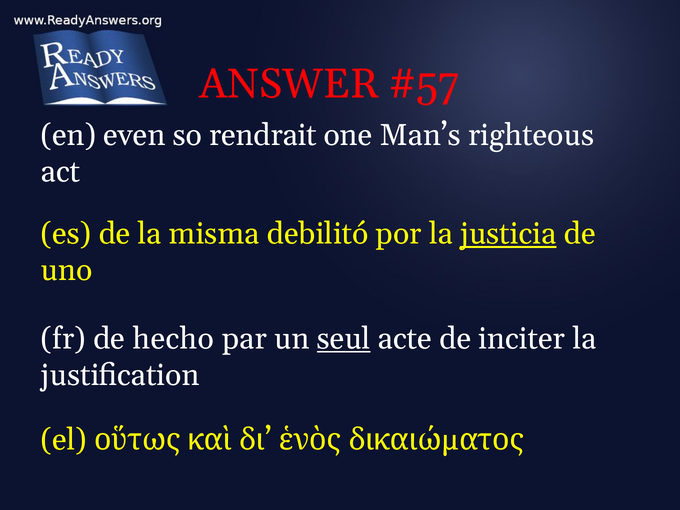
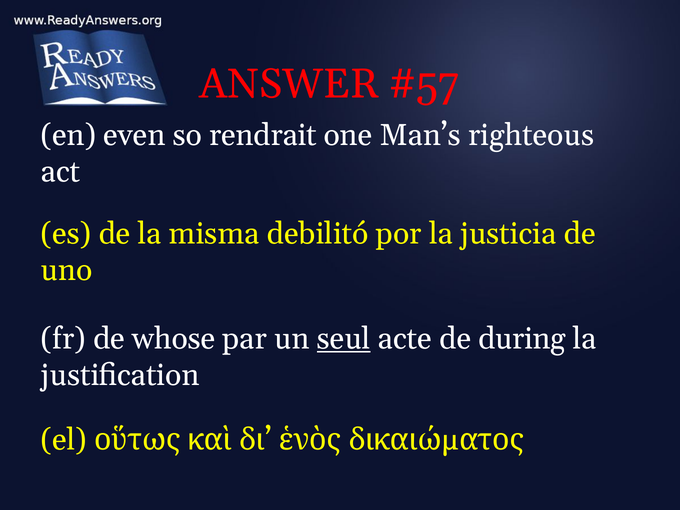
justicia underline: present -> none (508, 234)
hecho: hecho -> whose (174, 339)
inciter: inciter -> during (522, 339)
